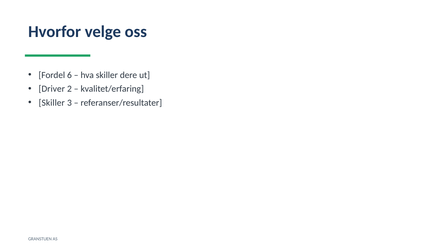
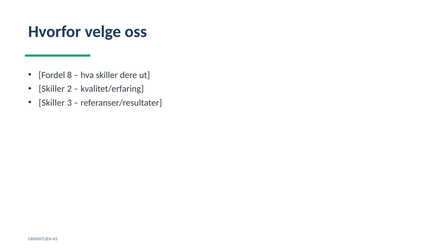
6: 6 -> 8 (69, 75)
Driver: Driver -> Skiller (52, 89)
